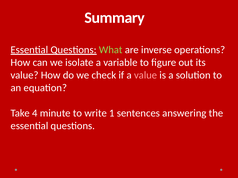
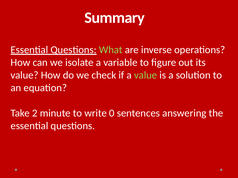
value colour: pink -> light green (146, 75)
4: 4 -> 2 (35, 113)
1: 1 -> 0 (112, 113)
